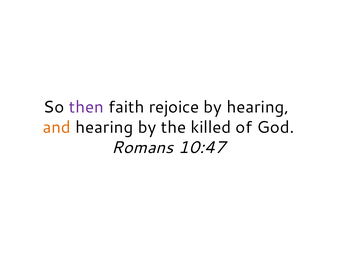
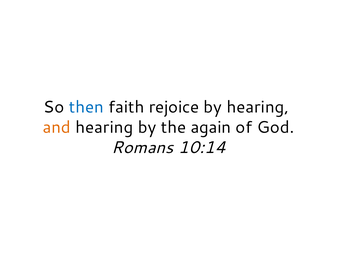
then colour: purple -> blue (86, 107)
killed: killed -> again (211, 127)
10:47: 10:47 -> 10:14 (202, 147)
